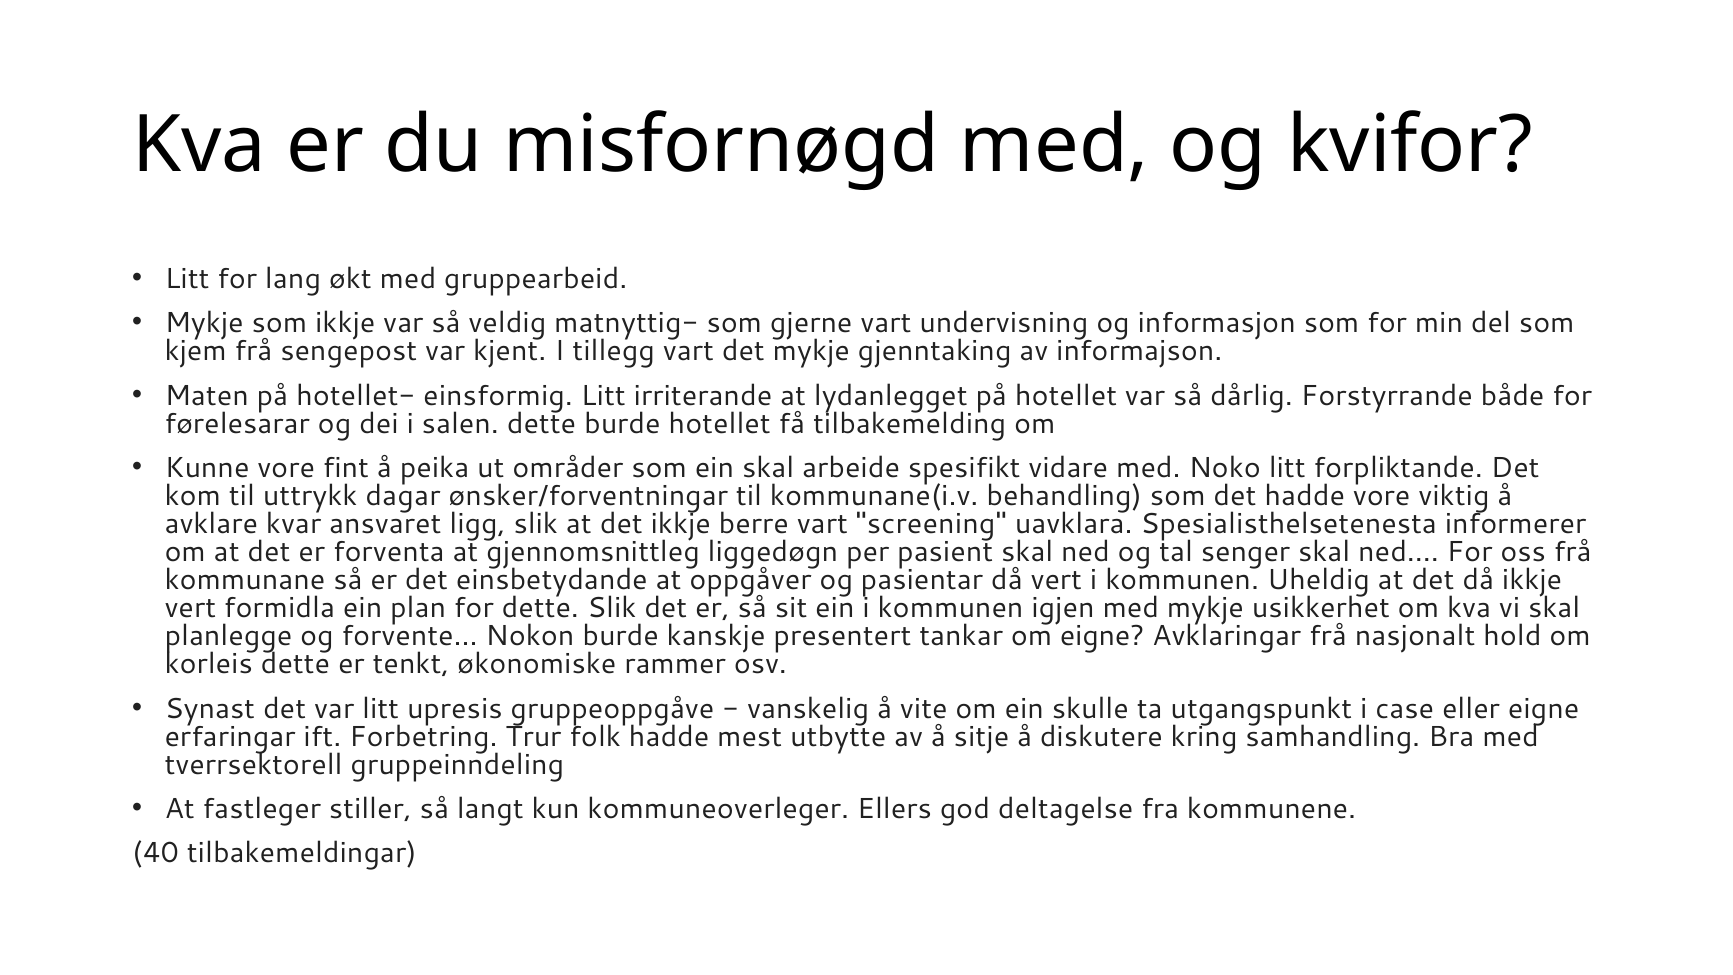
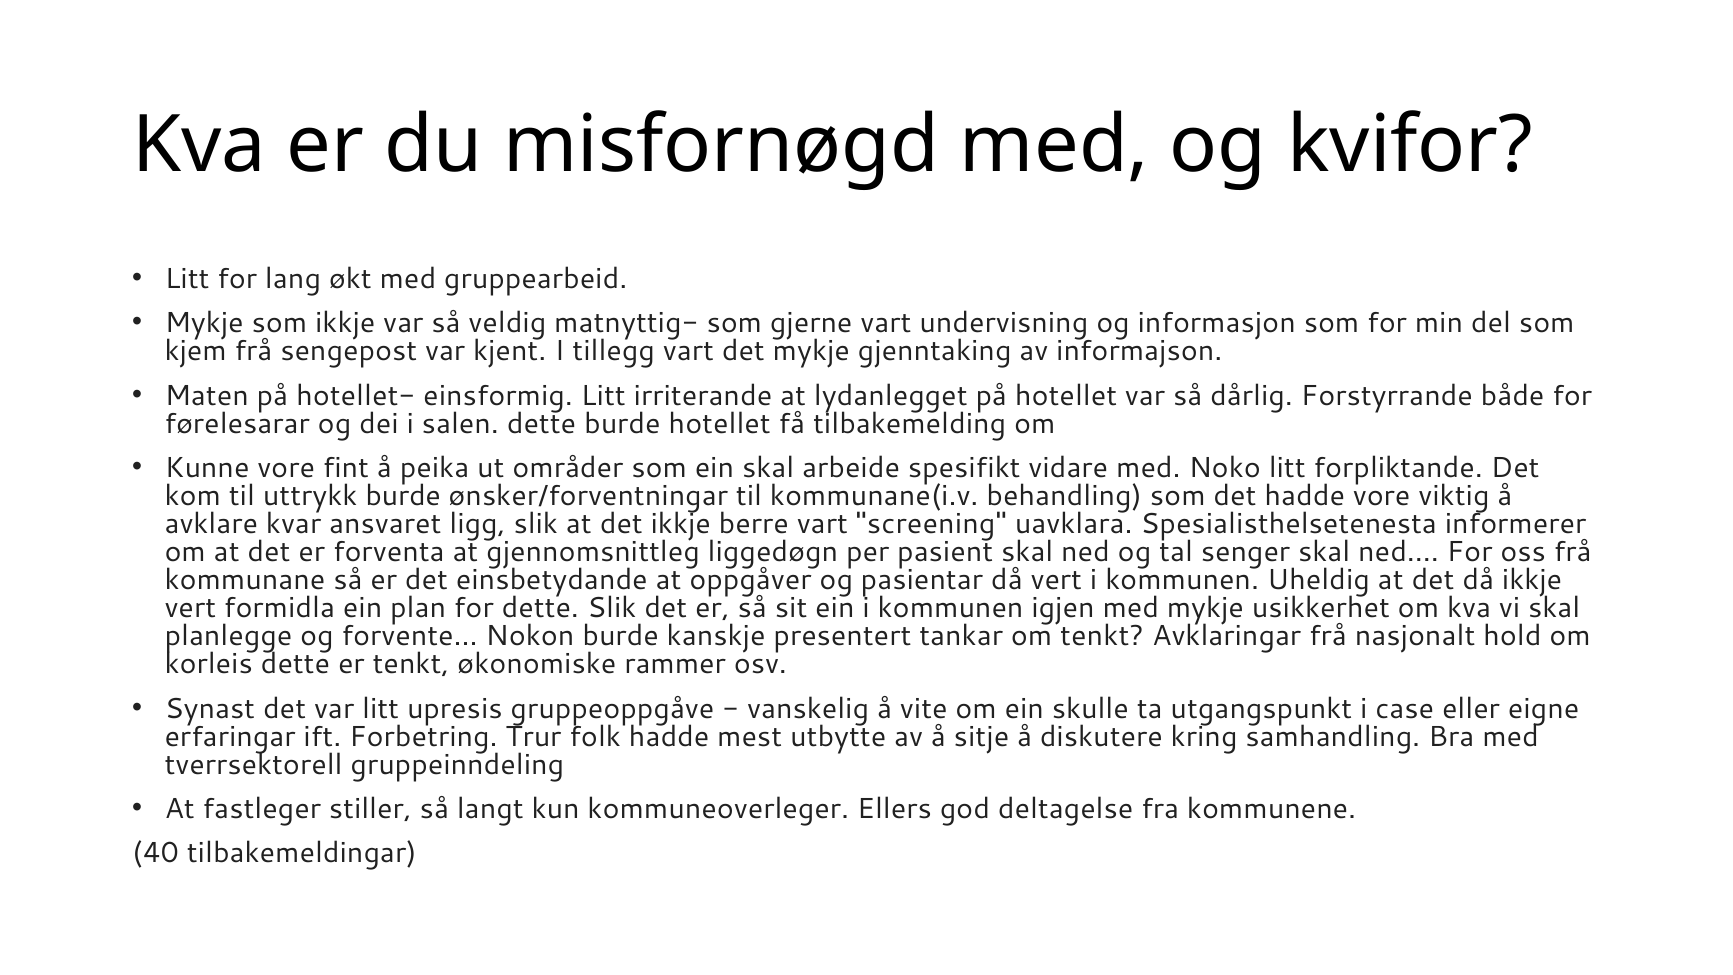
uttrykk dagar: dagar -> burde (403, 496)
om eigne: eigne -> tenkt (1102, 636)
